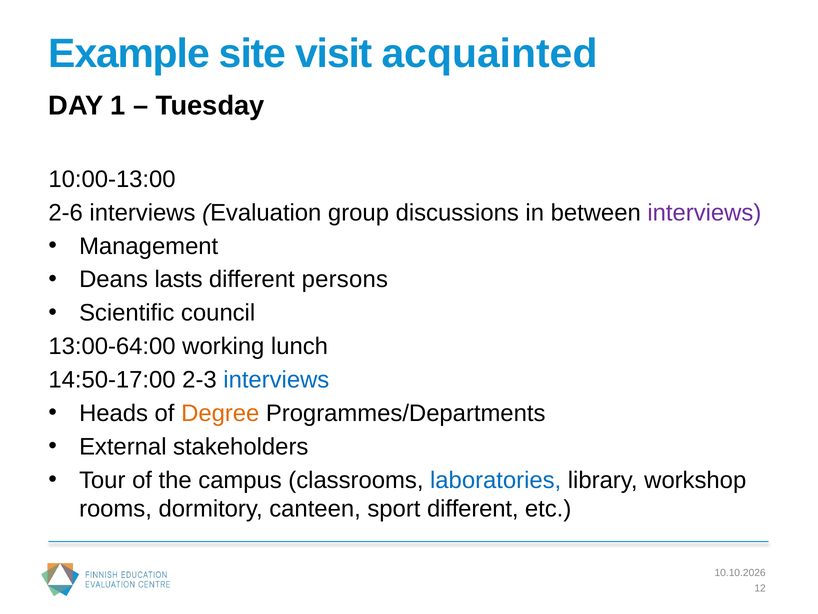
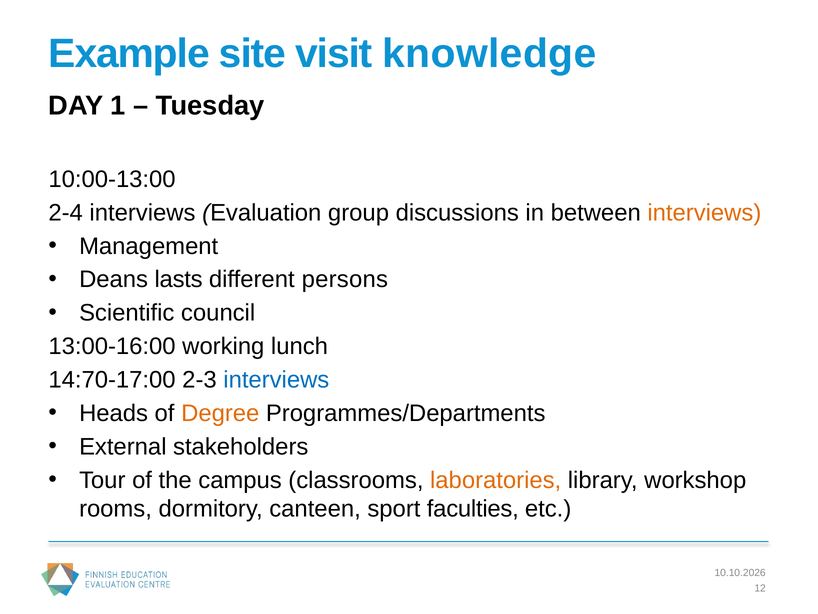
acquainted: acquainted -> knowledge (489, 54)
2-6: 2-6 -> 2-4 (66, 213)
interviews colour: purple -> orange (704, 213)
13:00-64:00: 13:00-64:00 -> 13:00-16:00 (112, 346)
14:50-17:00: 14:50-17:00 -> 14:70-17:00 (112, 380)
laboratories colour: blue -> orange (496, 480)
sport different: different -> faculties (473, 508)
